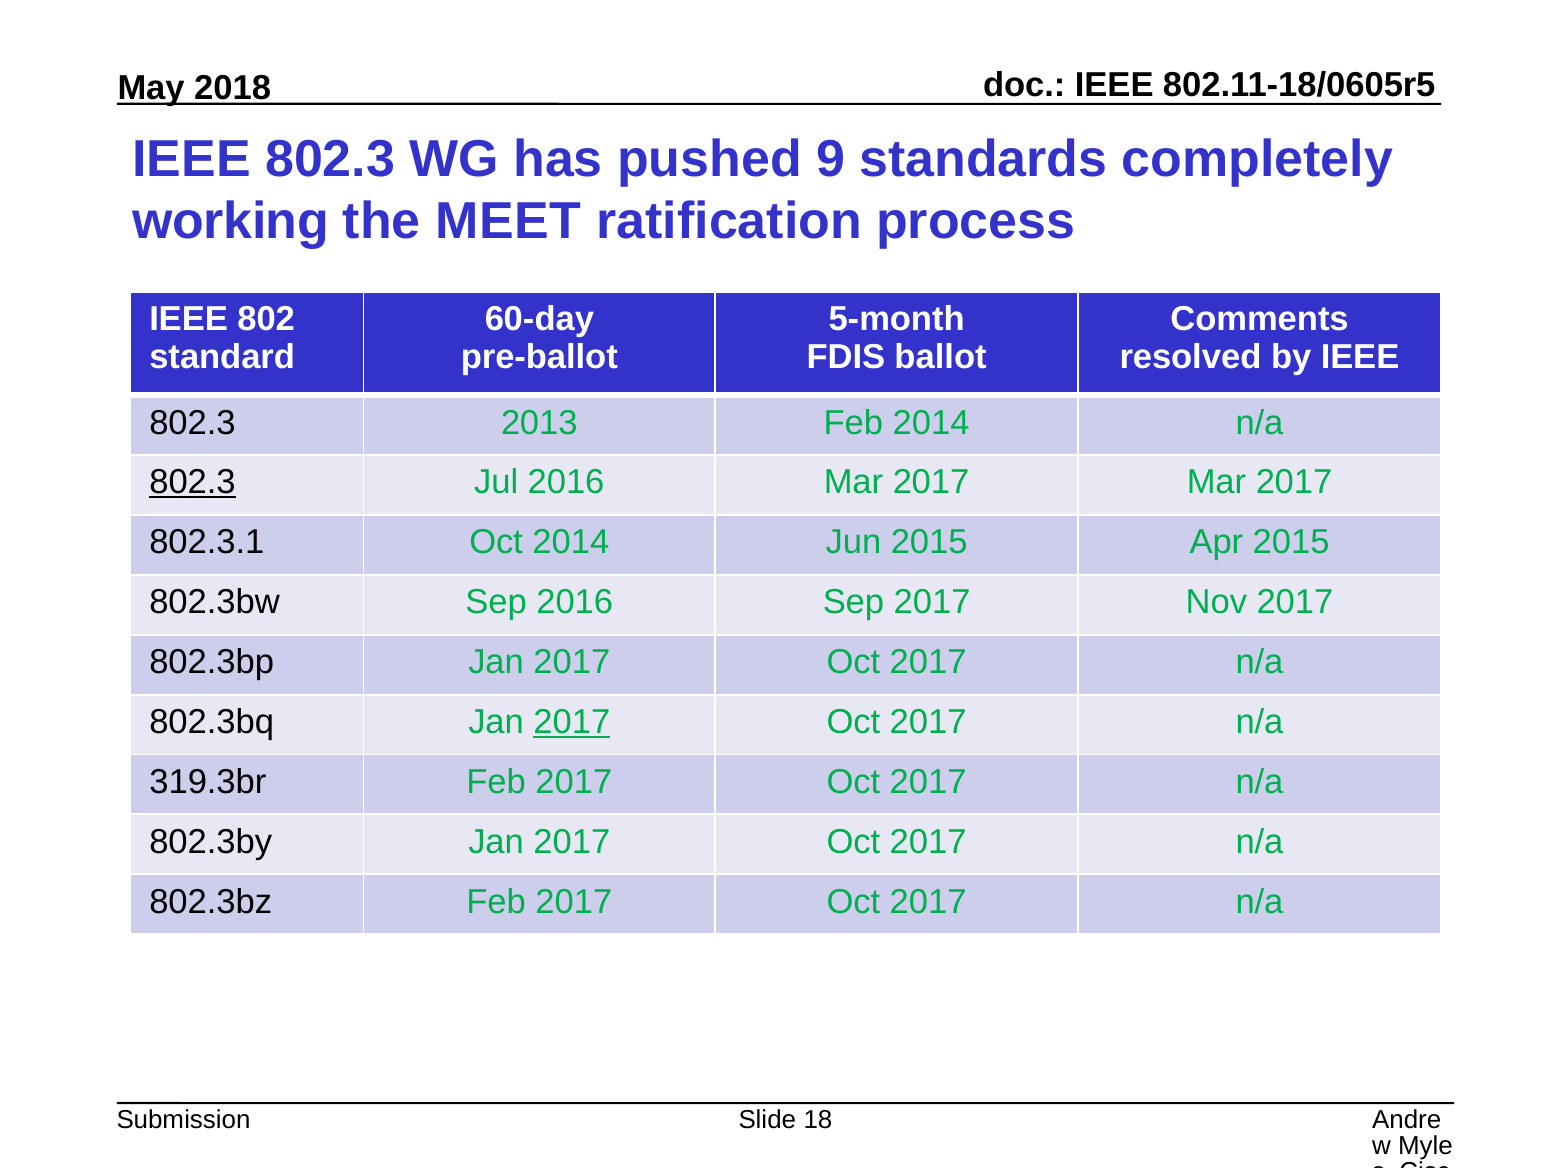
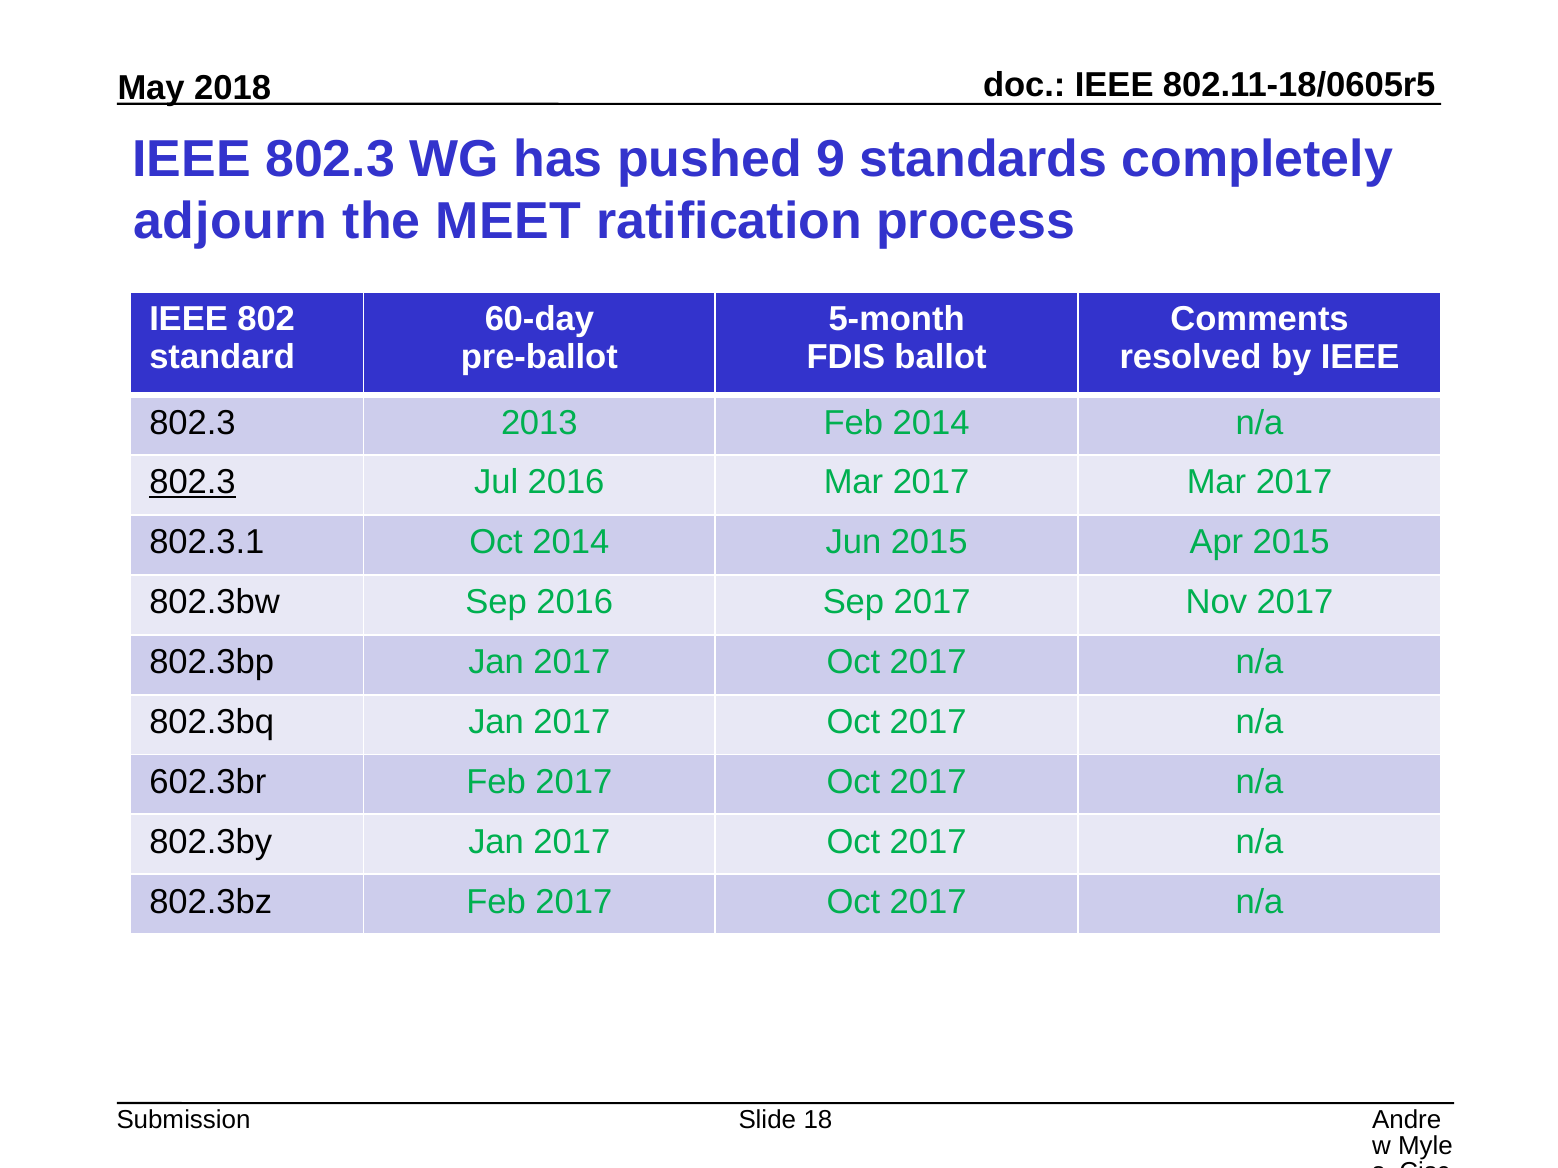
working: working -> adjourn (230, 222)
2017 underline: present -> none (572, 722)
319.3br: 319.3br -> 602.3br (208, 782)
